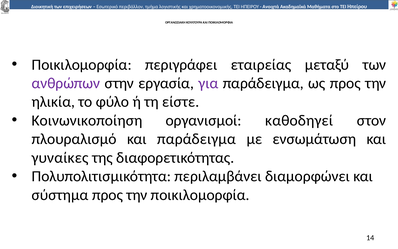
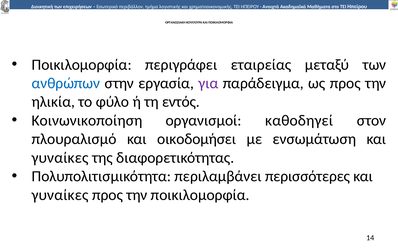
ανθρώπων colour: purple -> blue (66, 83)
είστε: είστε -> εντός (181, 102)
και παράδειγµα: παράδειγµα -> οικοδοµήσει (197, 139)
διαµορφώνει: διαµορφώνει -> περισσότερες (308, 176)
σύστηµα: σύστηµα -> γυναίκες (60, 195)
